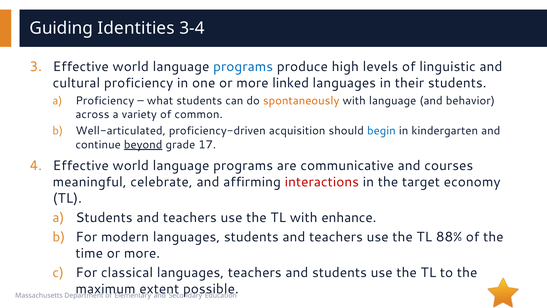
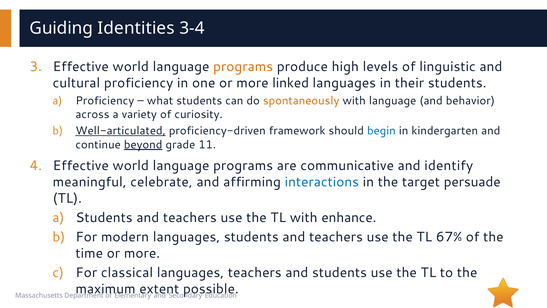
programs colour: blue -> orange (243, 66)
common: common -> curiosity (199, 114)
Well-articulated underline: none -> present (121, 131)
acquisition: acquisition -> framework (297, 131)
17: 17 -> 11 (207, 144)
courses: courses -> identify (449, 165)
interactions colour: red -> blue (322, 182)
economy: economy -> persuade (472, 182)
88%: 88% -> 67% (449, 237)
